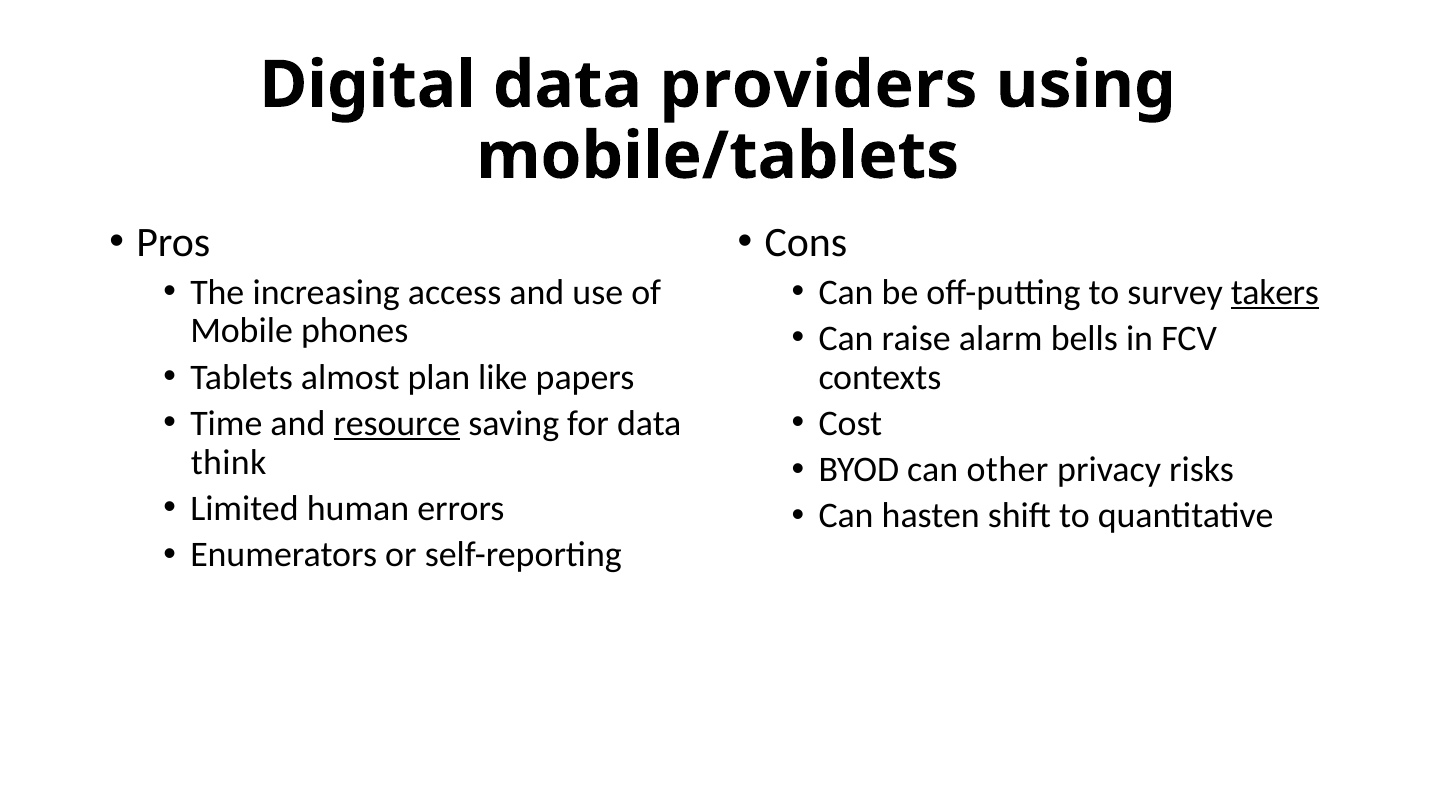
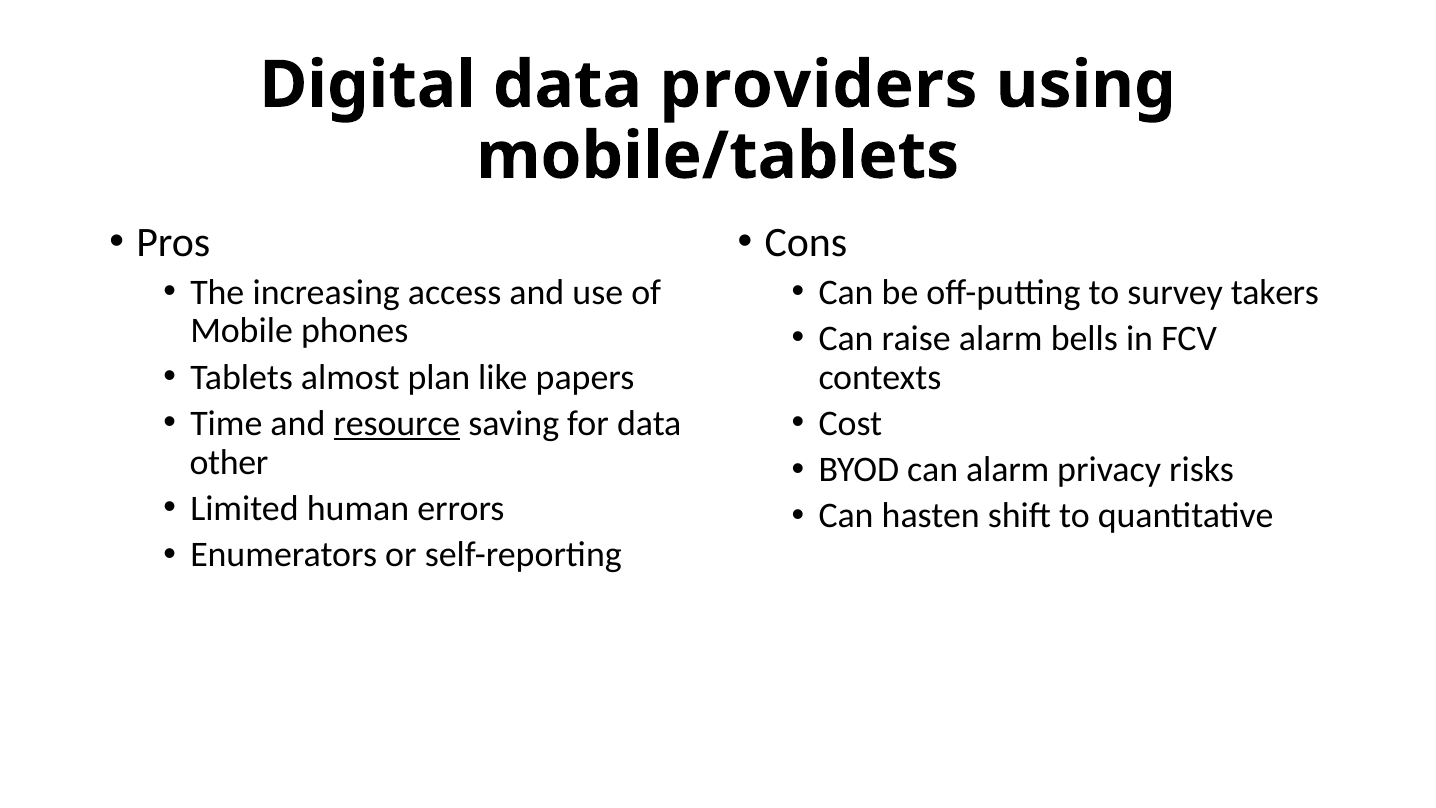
takers underline: present -> none (1275, 292)
think: think -> other (229, 462)
can other: other -> alarm (1008, 470)
